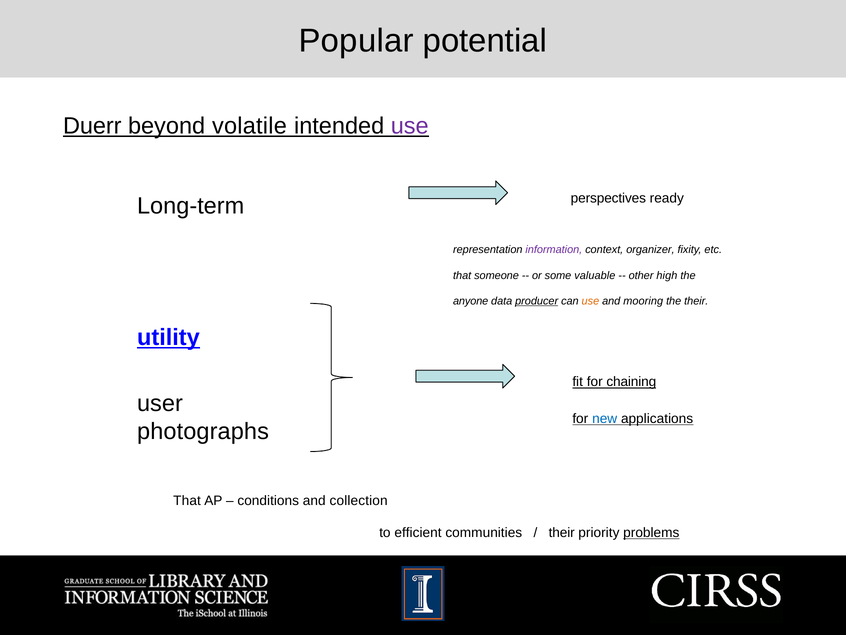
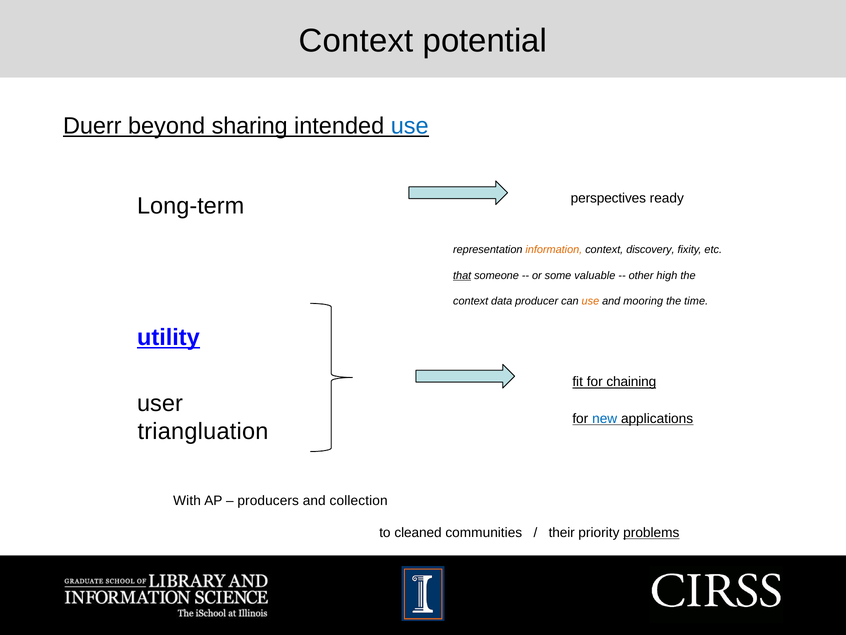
Popular: Popular -> Context (356, 41)
volatile: volatile -> sharing (250, 126)
use colour: purple -> blue (410, 126)
information colour: purple -> orange (554, 250)
organizer: organizer -> discovery (650, 250)
that underline: none -> present (462, 275)
anyone: anyone -> context (471, 301)
producer underline: present -> none (537, 301)
the their: their -> time (696, 301)
photographs: photographs -> triangluation (203, 431)
That: That -> With (187, 500)
conditions: conditions -> producers (268, 500)
efficient: efficient -> cleaned (418, 533)
